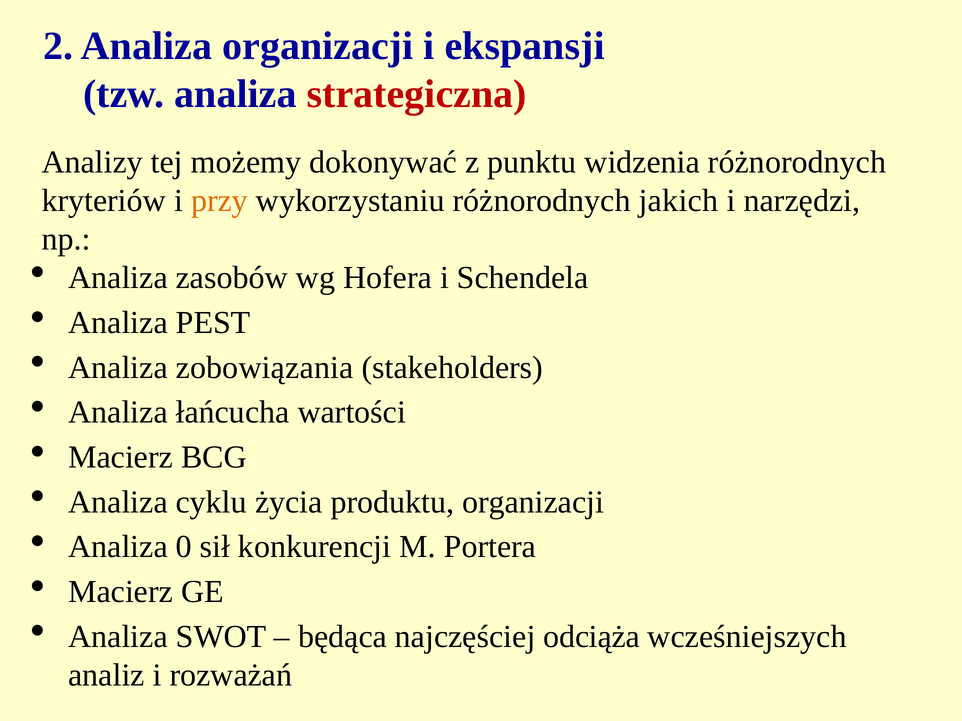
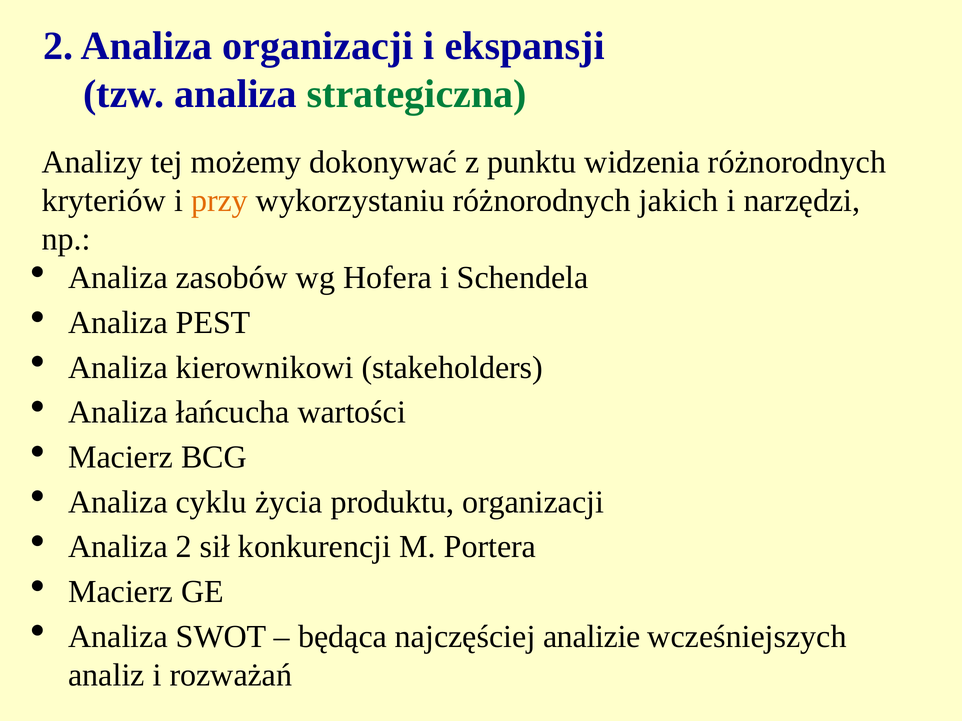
strategiczna colour: red -> green (417, 94)
zobowiązania: zobowiązania -> kierownikowi (265, 368)
Analiza 0: 0 -> 2 (184, 547)
odciąża: odciąża -> analizie (592, 637)
